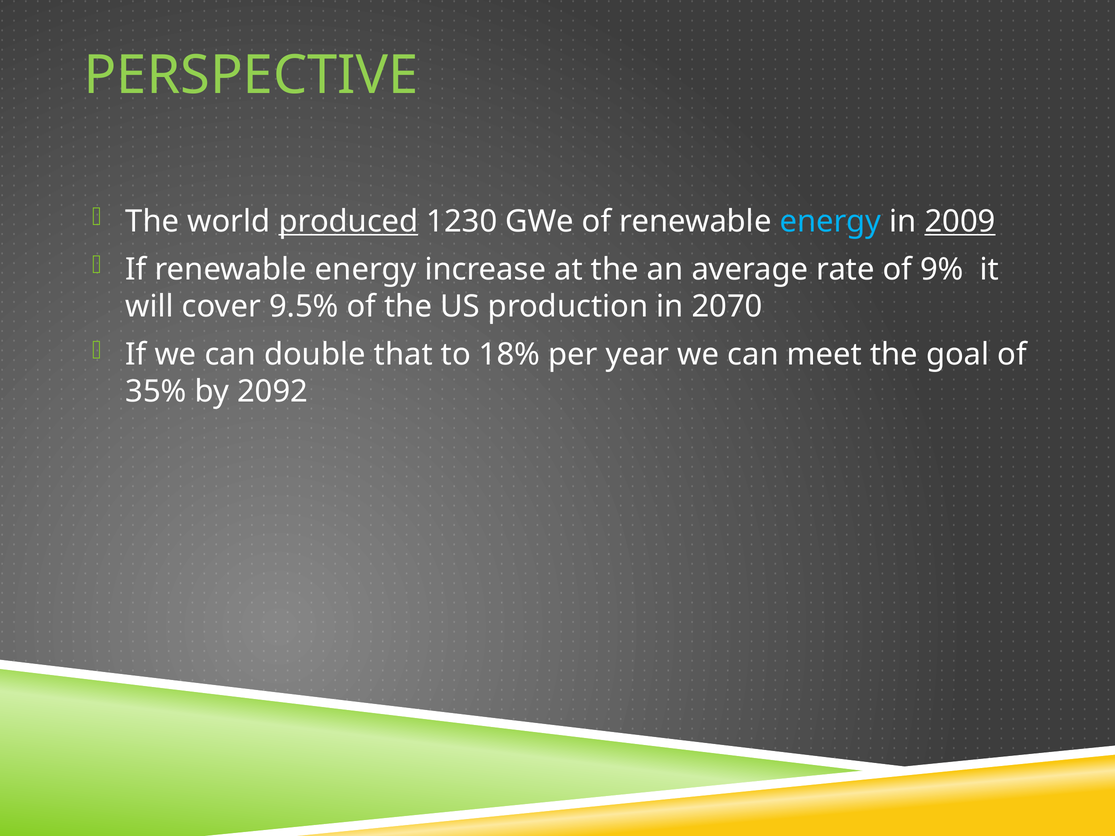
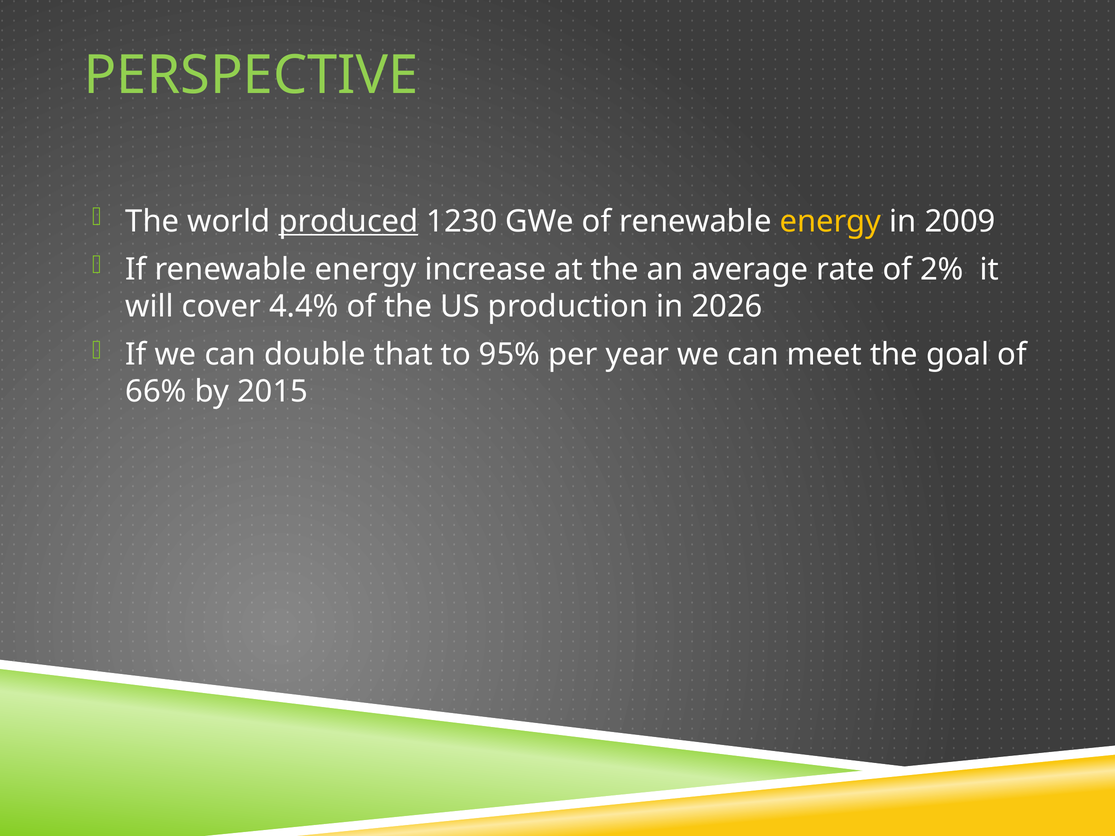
energy colour: light blue -> yellow (830, 221)
2009 underline: present -> none (960, 221)
9%: 9% -> 2% (942, 269)
9.5%: 9.5% -> 4.4% (304, 307)
2070: 2070 -> 2026 (727, 307)
18%: 18% -> 95% (510, 355)
35%: 35% -> 66% (156, 392)
2092: 2092 -> 2015 (273, 392)
